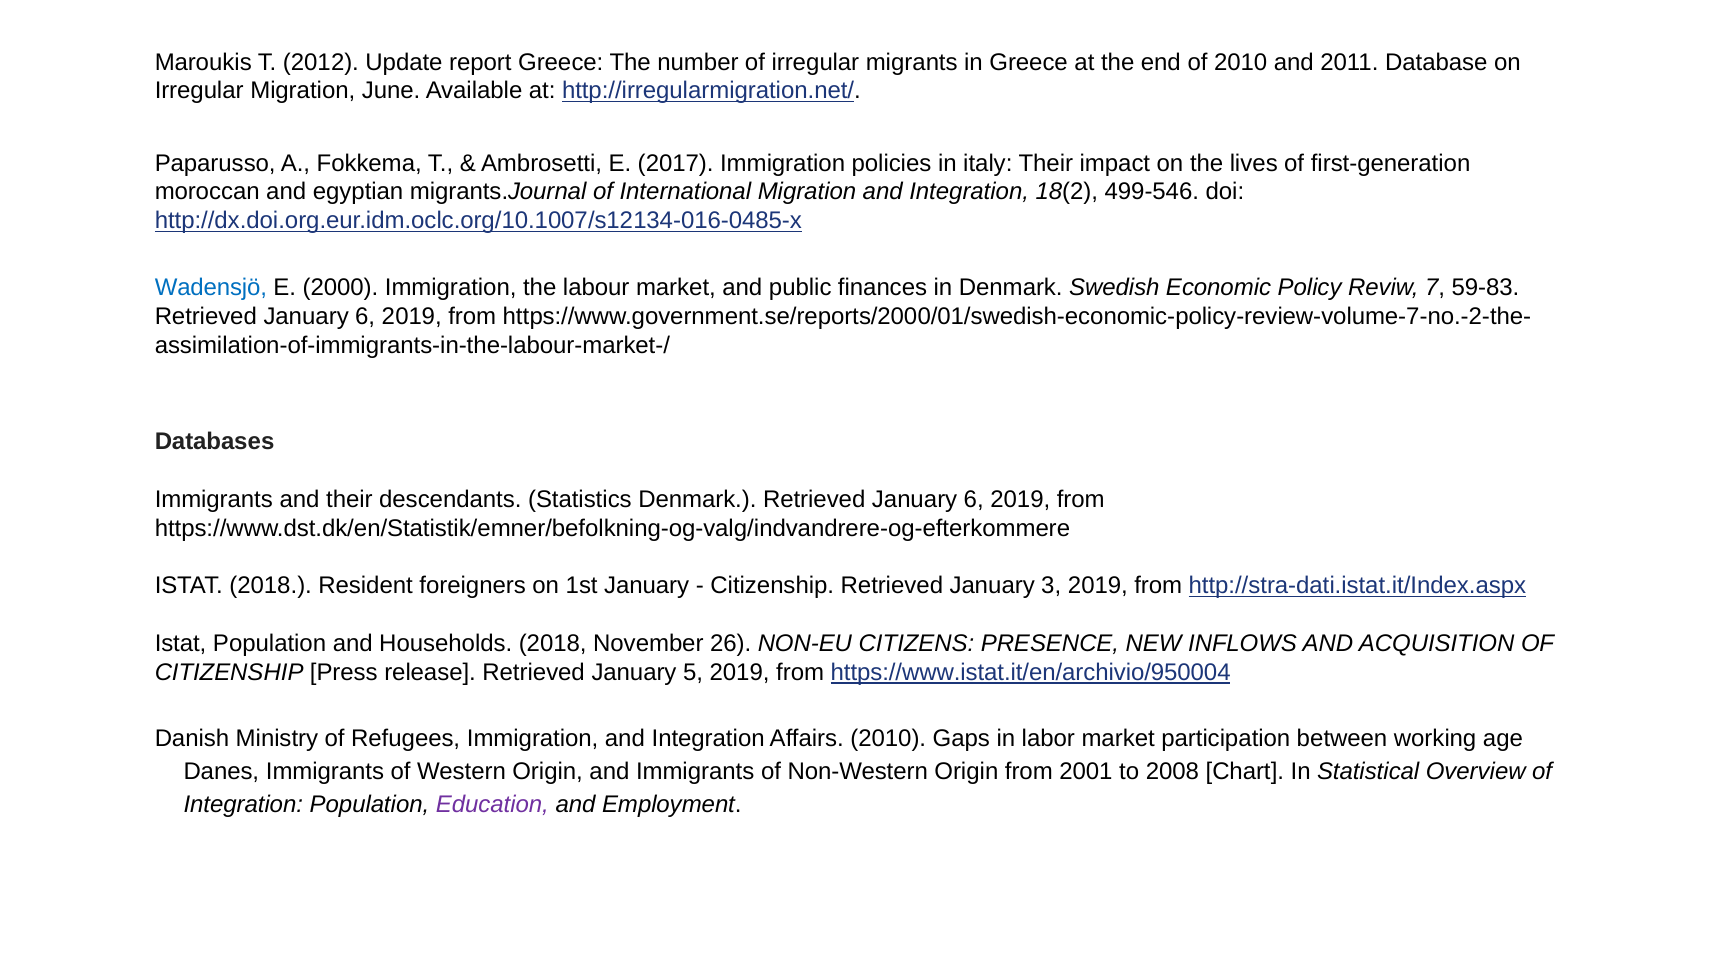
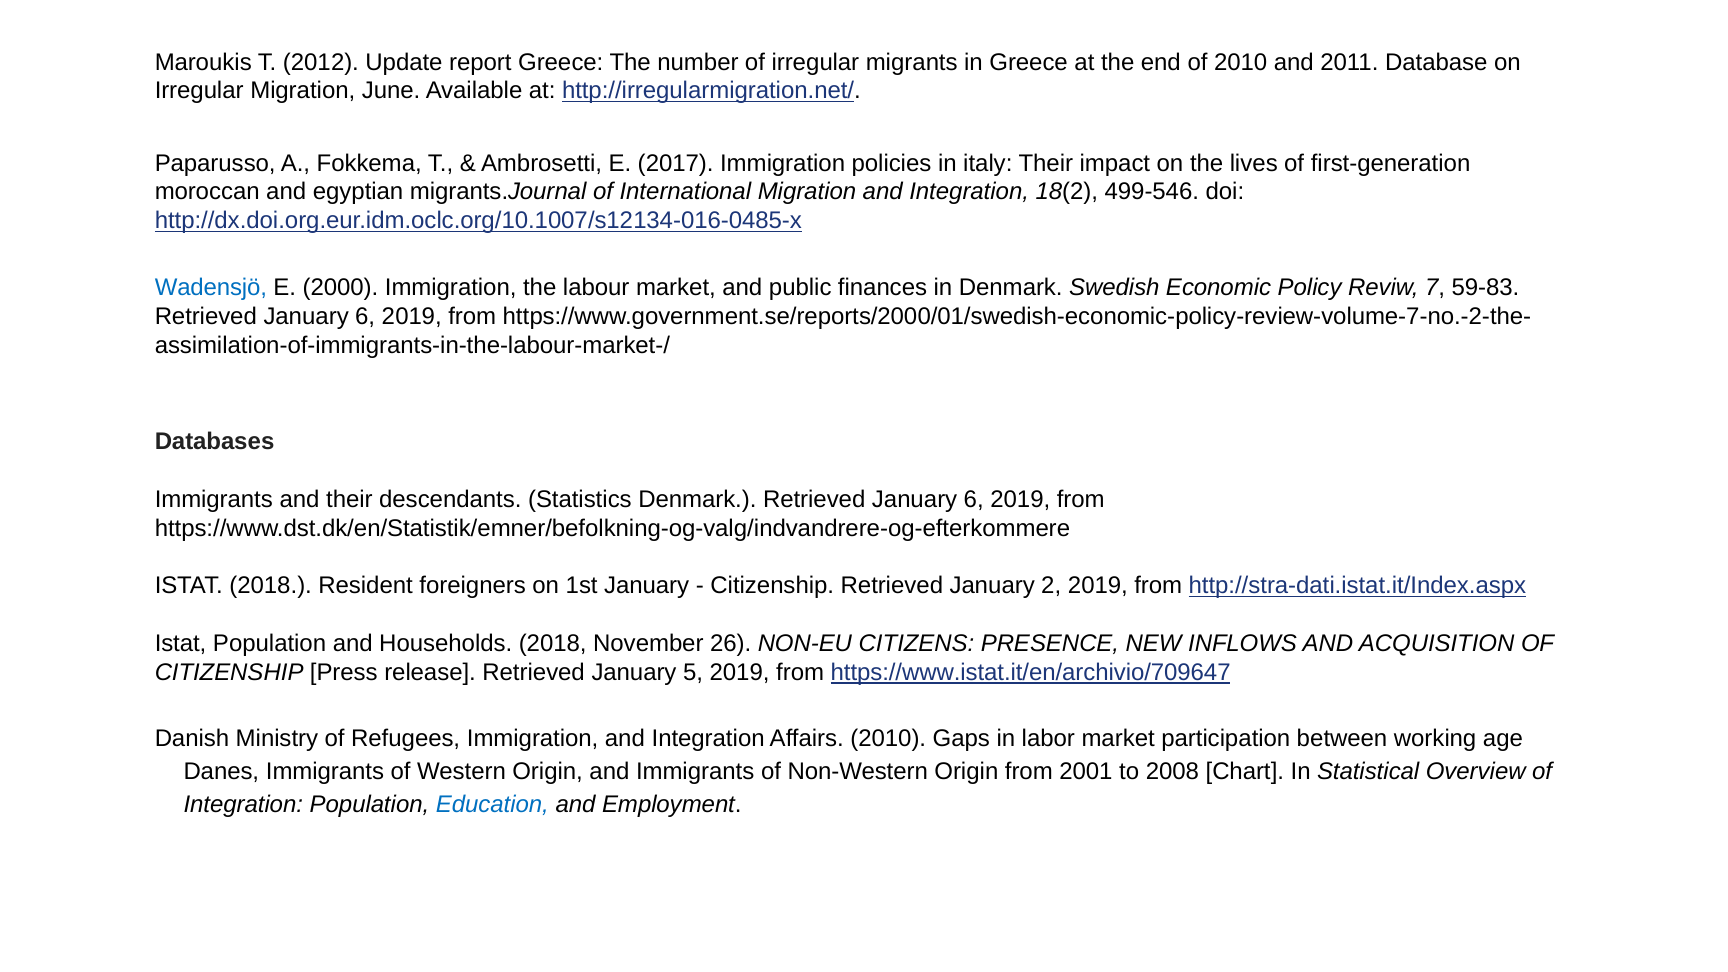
3: 3 -> 2 (1051, 586)
https://www.istat.it/en/archivio/950004: https://www.istat.it/en/archivio/950004 -> https://www.istat.it/en/archivio/709647 (1031, 673)
Education colour: purple -> blue (492, 805)
